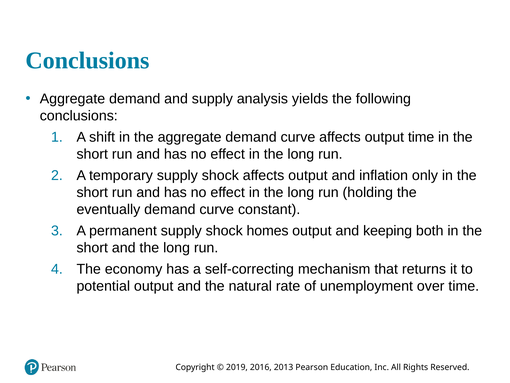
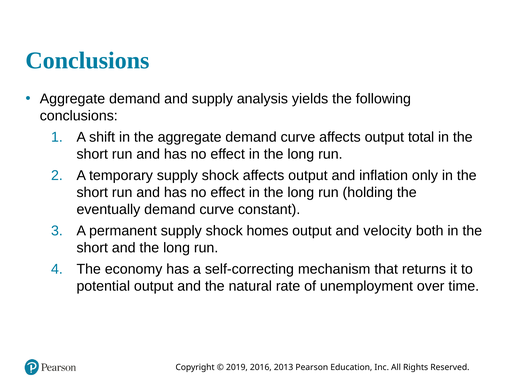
output time: time -> total (421, 137)
keeping: keeping -> velocity (387, 231)
